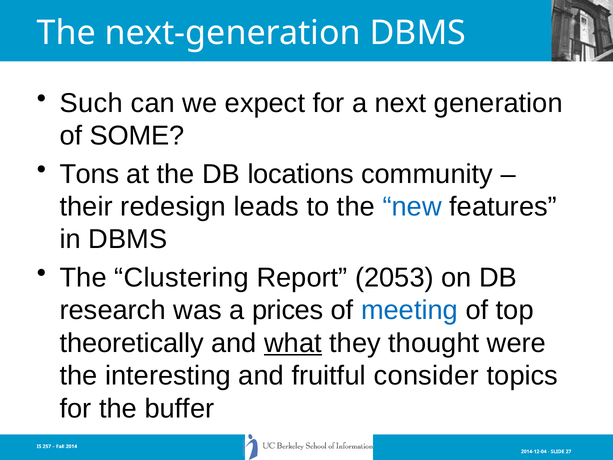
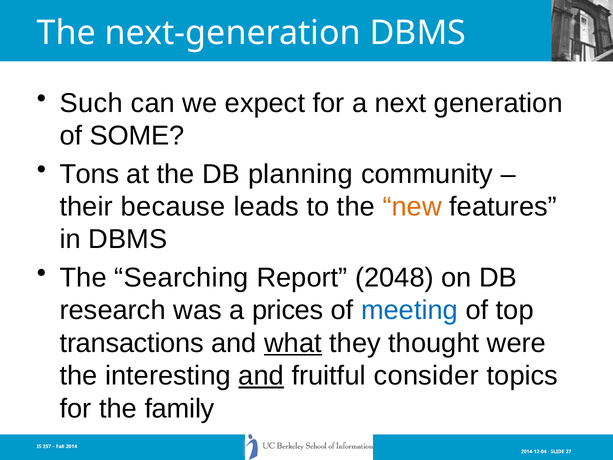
locations: locations -> planning (300, 174)
redesign: redesign -> because (173, 207)
new colour: blue -> orange (412, 207)
Clustering: Clustering -> Searching (181, 277)
2053: 2053 -> 2048 (394, 277)
theoretically: theoretically -> transactions (132, 343)
and underline: none -> present (261, 376)
buffer: buffer -> family (180, 408)
